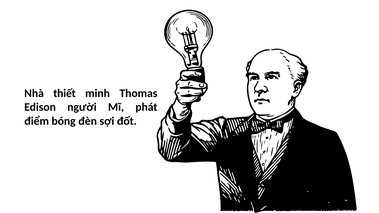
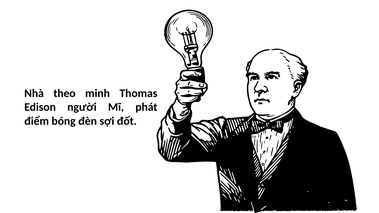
thiết: thiết -> theo (65, 93)
